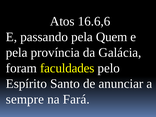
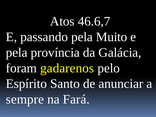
16.6,6: 16.6,6 -> 46.6,7 (94, 21)
Quem: Quem -> Muito (112, 37)
faculdades: faculdades -> gadarenos (67, 68)
